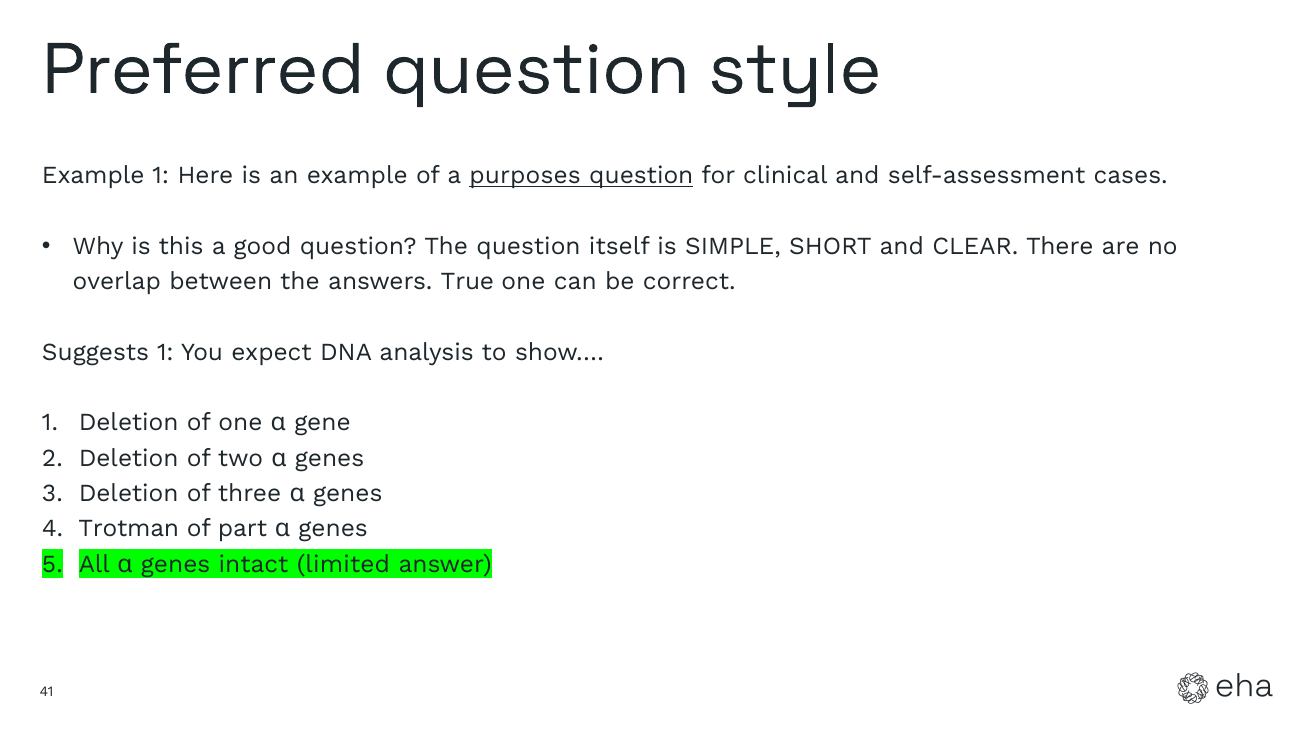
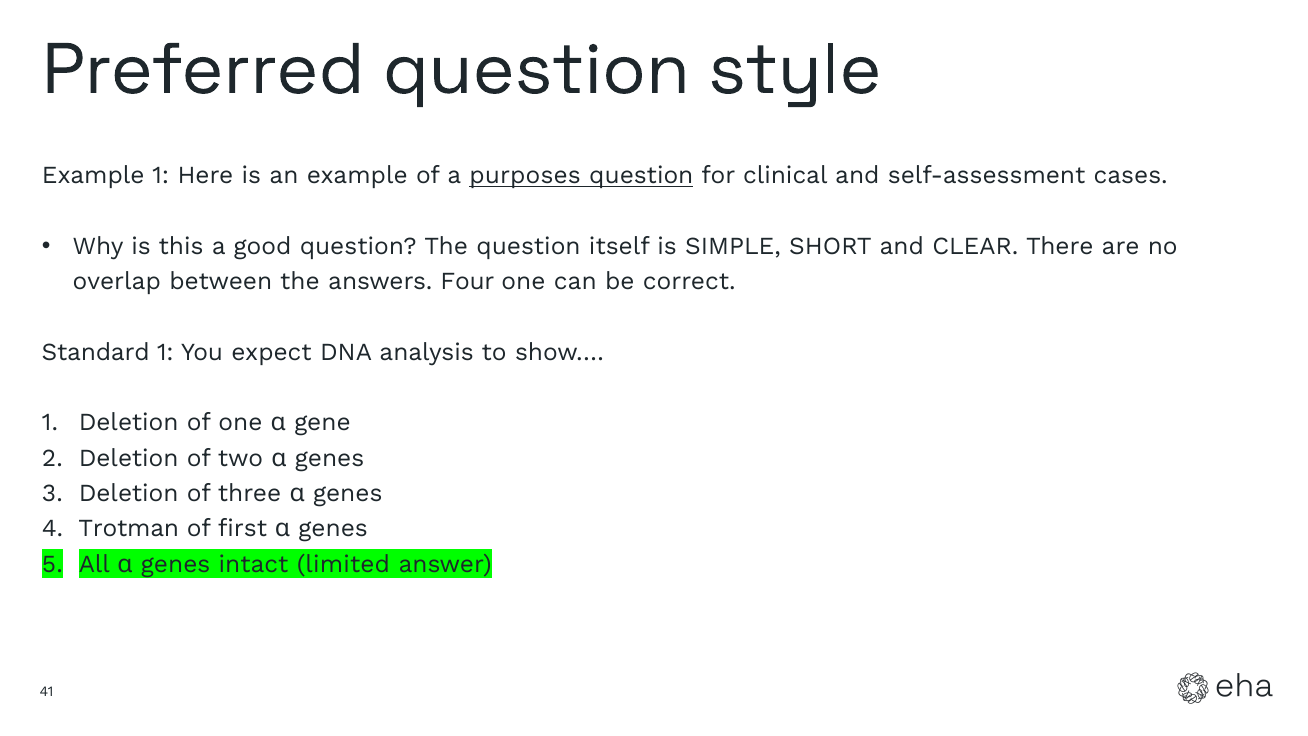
True: True -> Four (467, 281)
Suggests: Suggests -> Standard (96, 352)
part: part -> first (242, 529)
